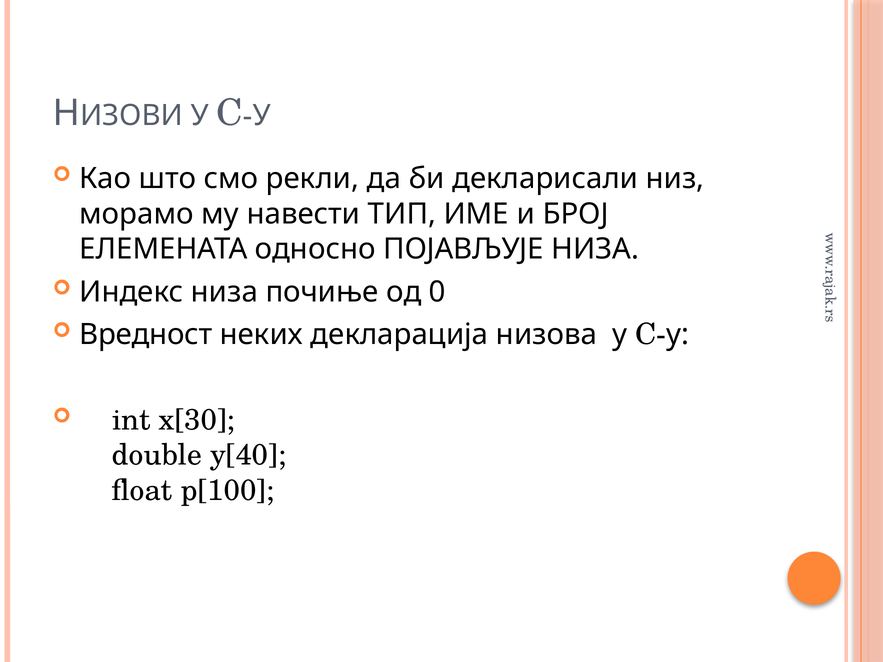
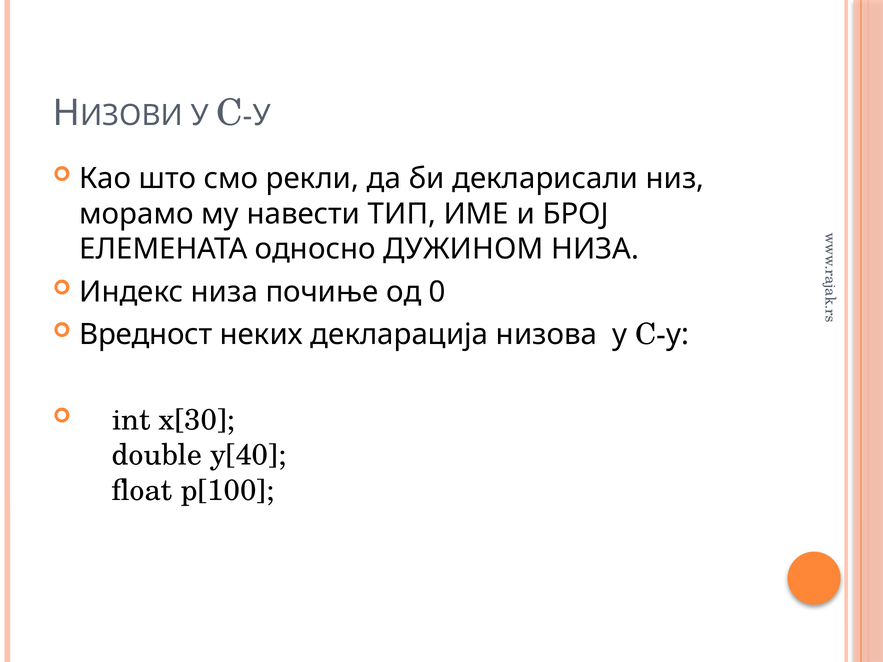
ПОЈАВЉУЈЕ: ПОЈАВЉУЈЕ -> ДУЖИНОМ (463, 249)
